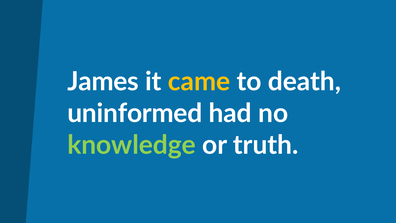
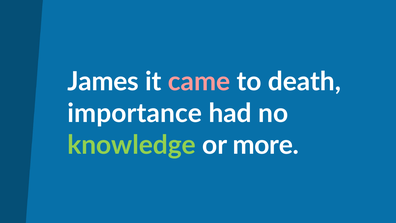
came colour: yellow -> pink (199, 82)
uninformed: uninformed -> importance (135, 113)
truth: truth -> more (266, 145)
